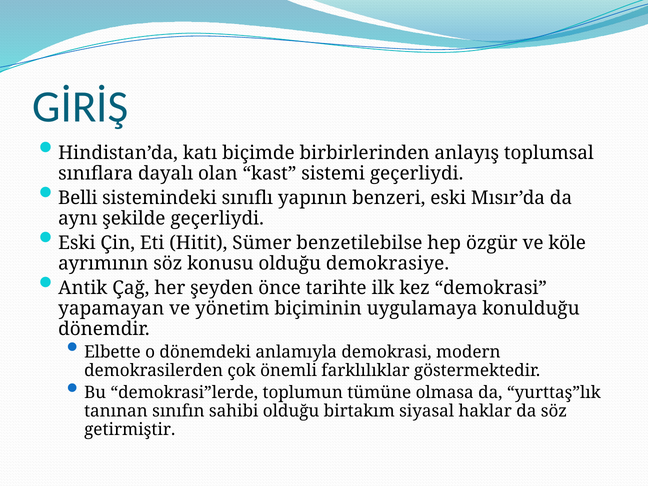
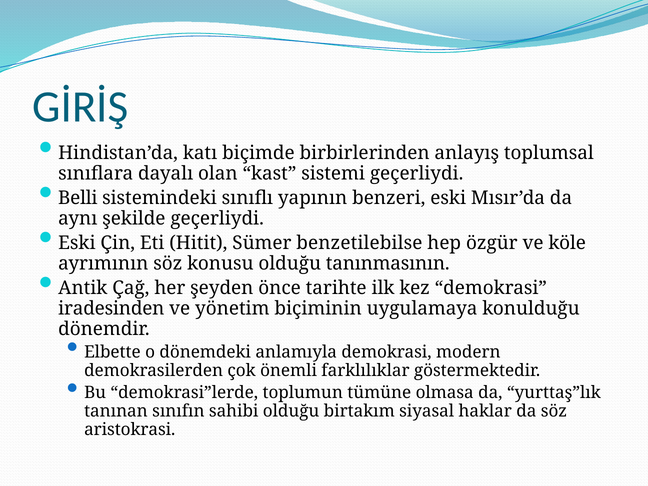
demokrasiye: demokrasiye -> tanınmasının (388, 263)
yapamayan: yapamayan -> iradesinden (111, 308)
getirmiştir: getirmiştir -> aristokrasi (130, 430)
